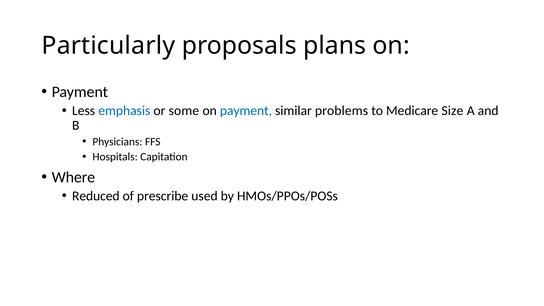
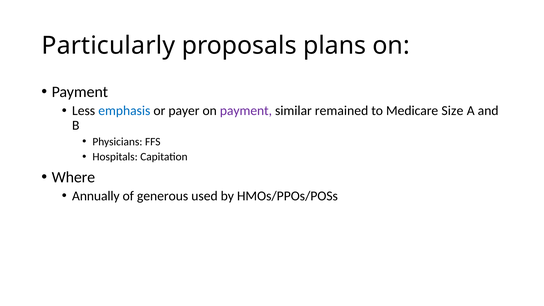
some: some -> payer (184, 111)
payment colour: blue -> purple (246, 111)
problems: problems -> remained (342, 111)
Reduced: Reduced -> Annually (96, 196)
prescribe: prescribe -> generous (163, 196)
